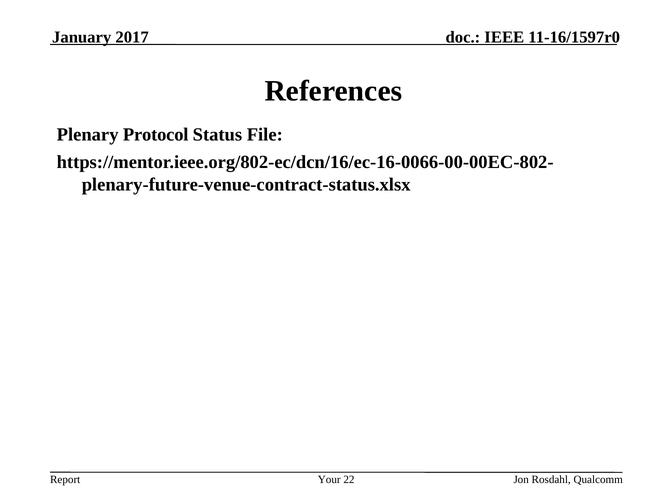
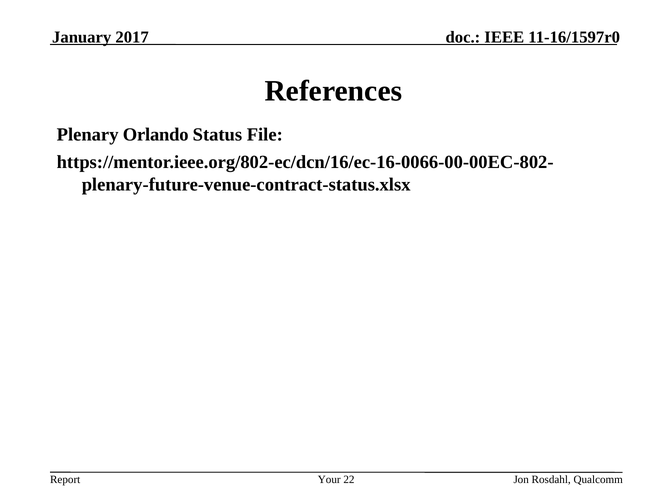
Protocol: Protocol -> Orlando (156, 135)
